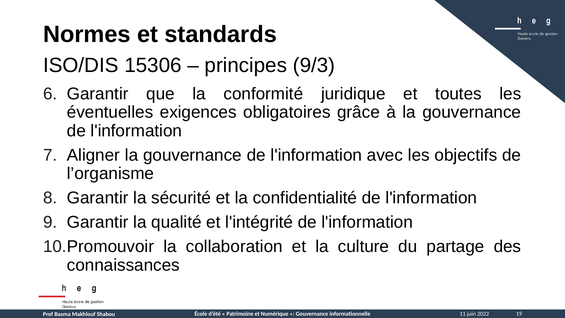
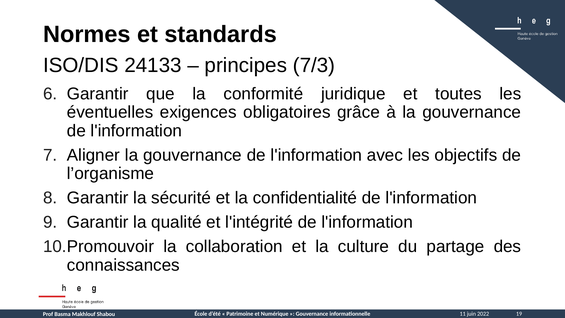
15306: 15306 -> 24133 (153, 65)
9/3: 9/3 -> 7/3 (314, 65)
